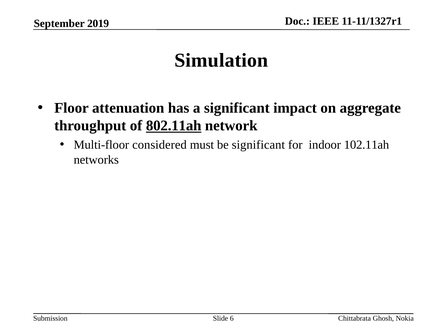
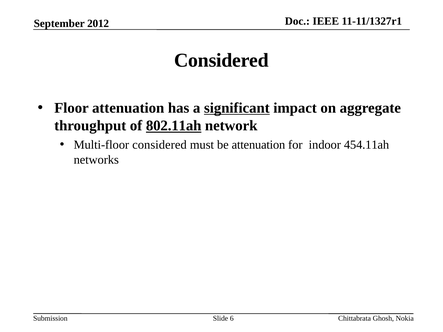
2019: 2019 -> 2012 (98, 23)
Simulation: Simulation -> Considered (221, 60)
significant underline: none -> present (237, 108)
be significant: significant -> attenuation (258, 145)
102.11ah: 102.11ah -> 454.11ah (367, 145)
